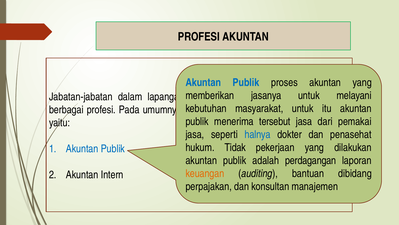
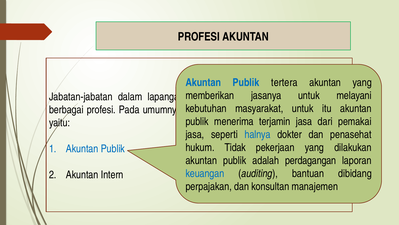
proses: proses -> tertera (284, 82)
tersebut: tersebut -> terjamin (275, 121)
keuangan colour: orange -> blue (205, 173)
